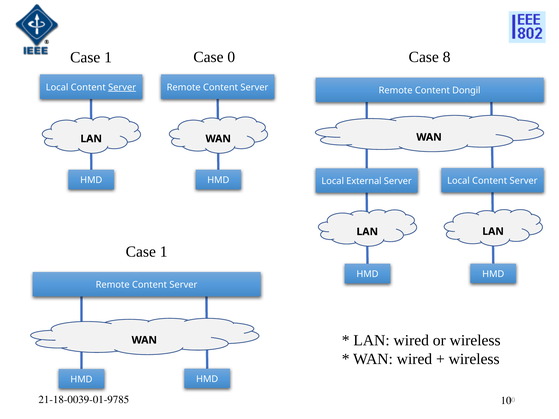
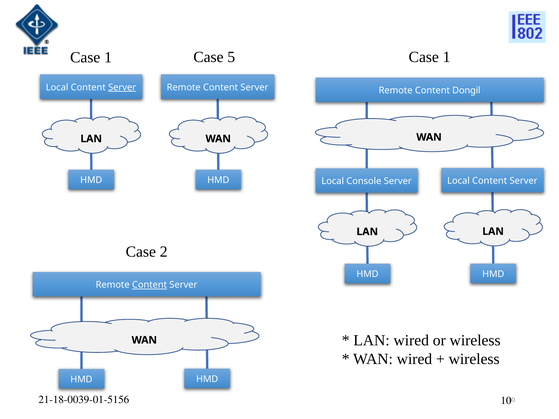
8: 8 -> 1 (447, 57)
0: 0 -> 5 (231, 57)
External: External -> Console (364, 181)
1: 1 -> 2 (164, 252)
Content underline: none -> present (150, 285)
21-18-0039-01-9785: 21-18-0039-01-9785 -> 21-18-0039-01-5156 (84, 400)
